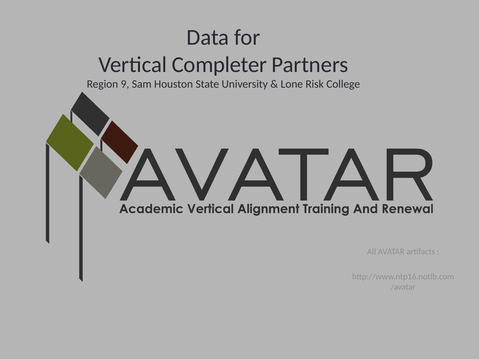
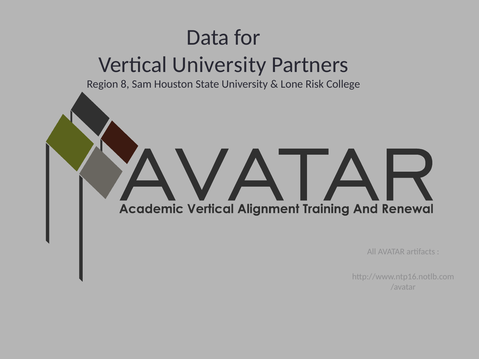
Vertical Completer: Completer -> University (219, 65)
9: 9 -> 8 (125, 84)
